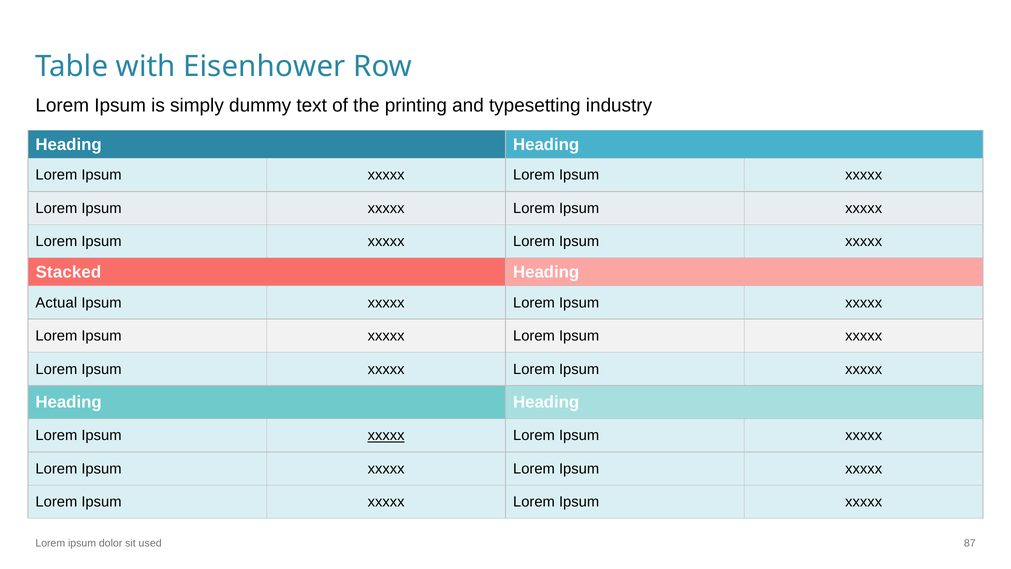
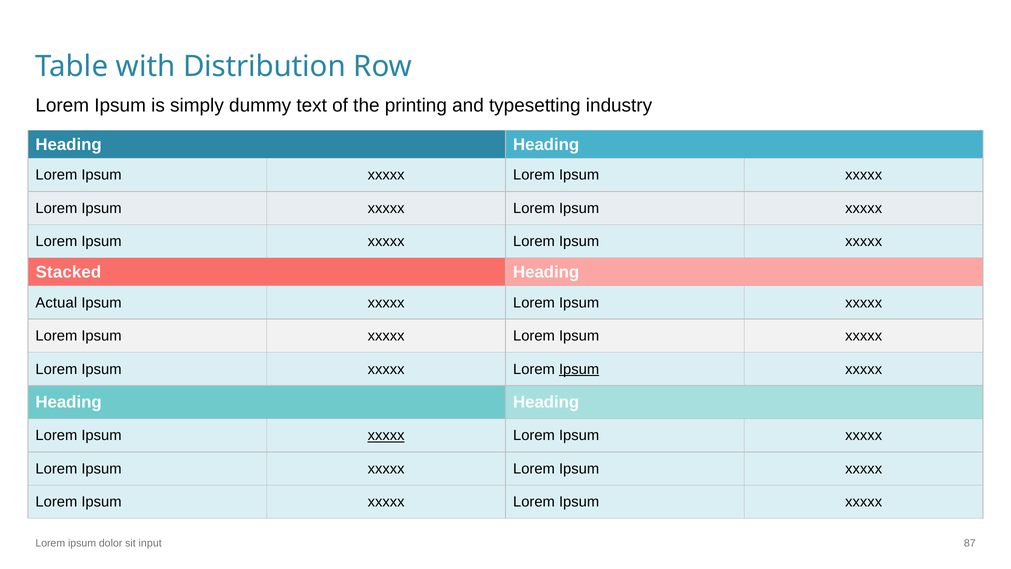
Eisenhower: Eisenhower -> Distribution (264, 66)
Ipsum underline: none -> present (579, 369)
used: used -> input (150, 543)
